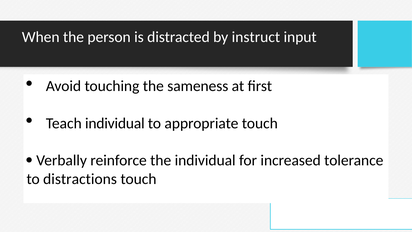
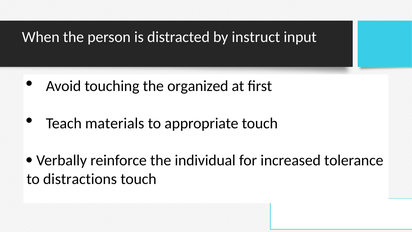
sameness: sameness -> organized (198, 86)
Teach individual: individual -> materials (115, 123)
